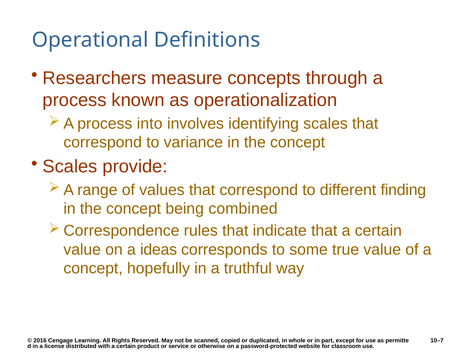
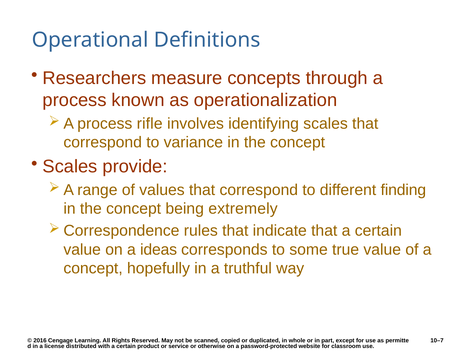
into: into -> rifle (150, 124)
combined: combined -> extremely (243, 209)
